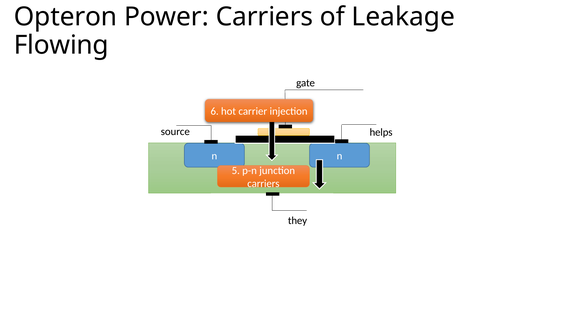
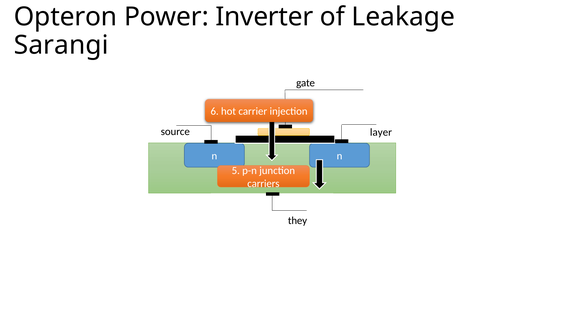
Power Carriers: Carriers -> Inverter (264, 17)
Flowing: Flowing -> Sarangi (61, 45)
helps: helps -> layer (381, 132)
